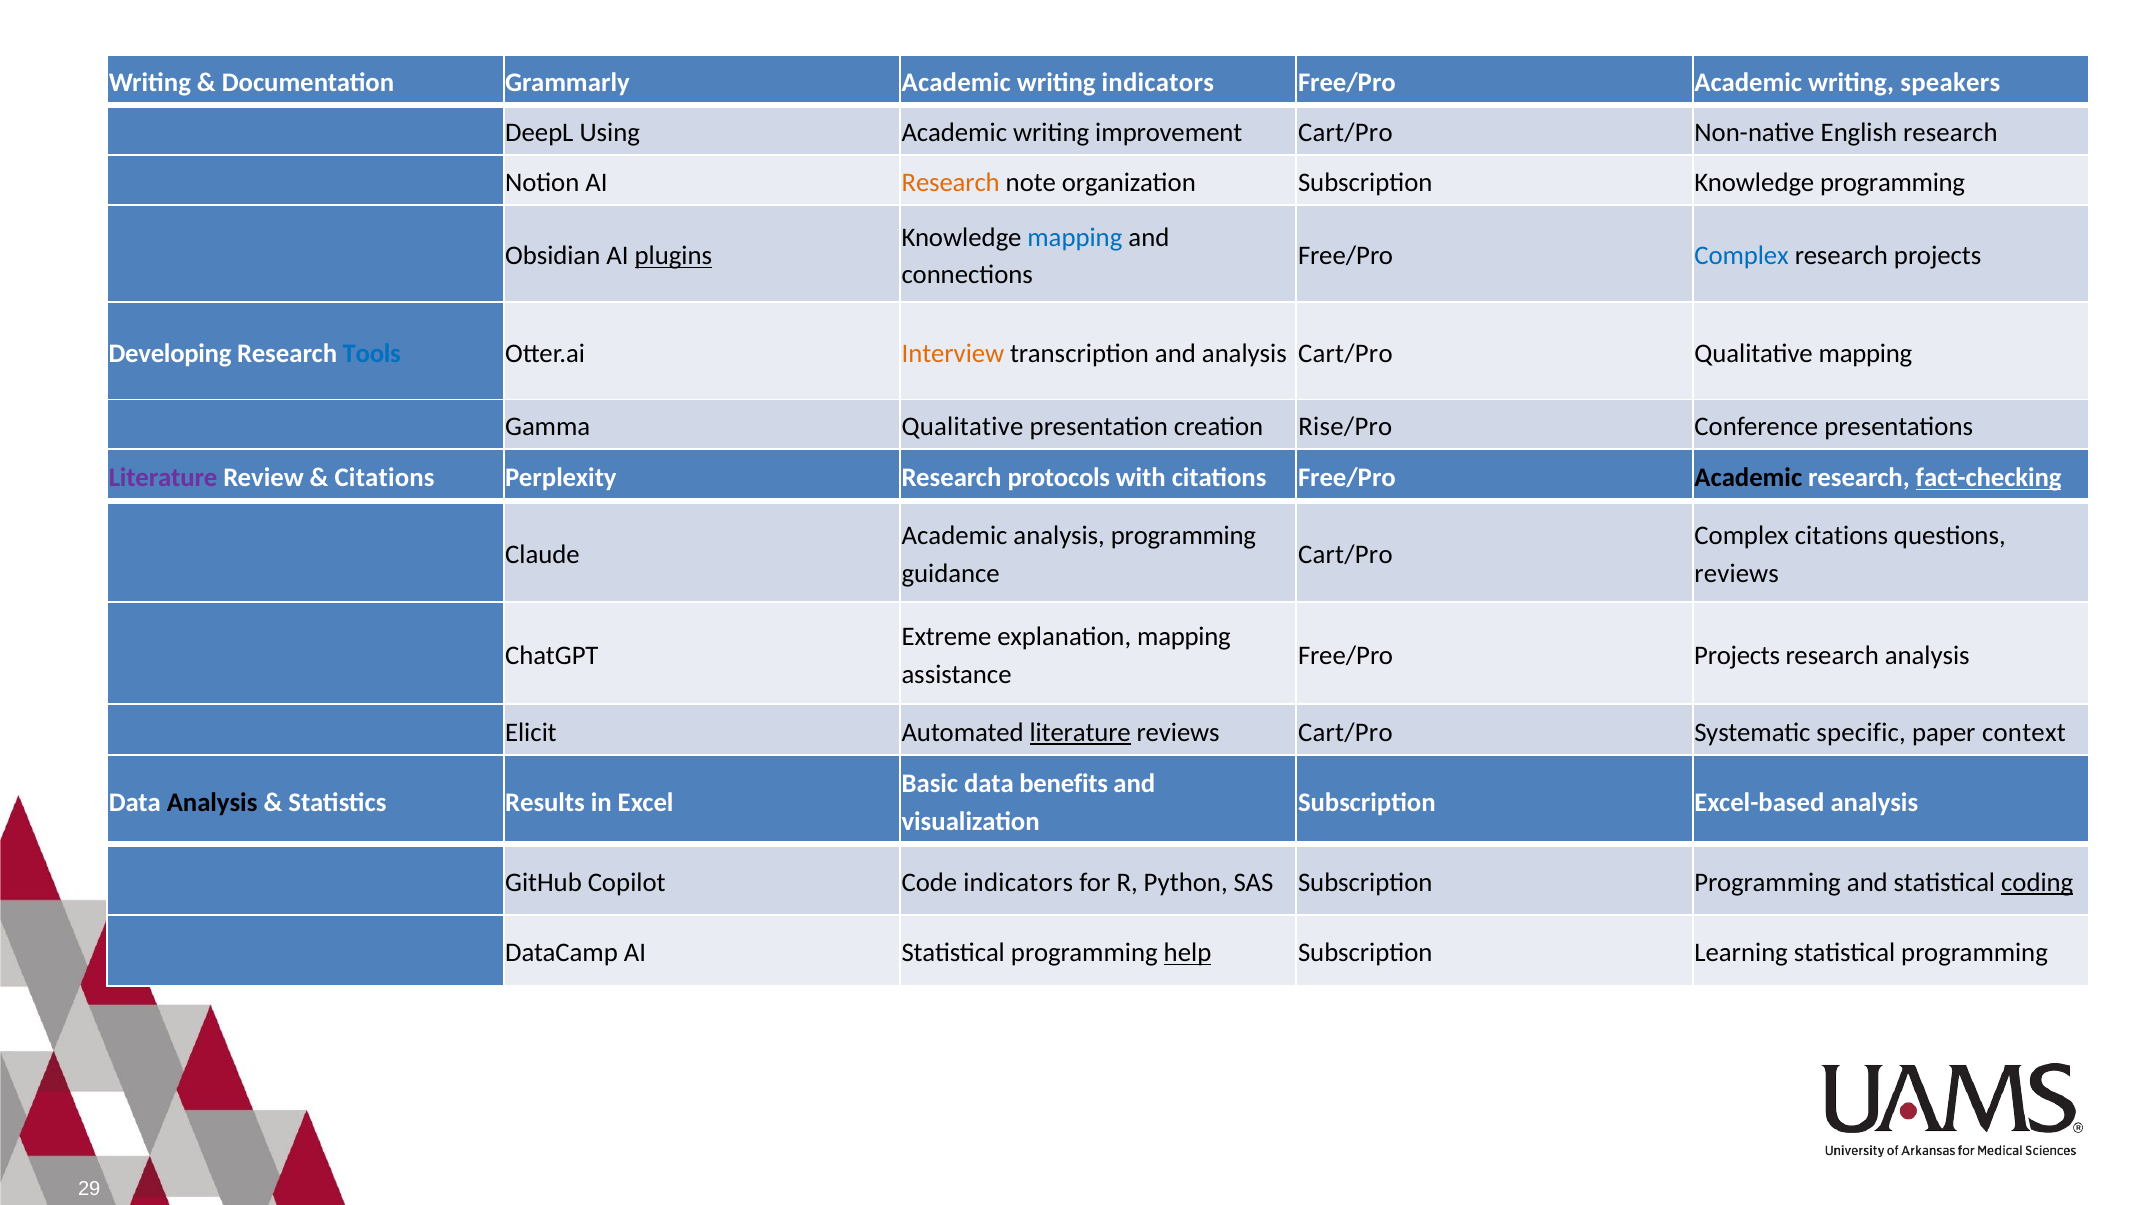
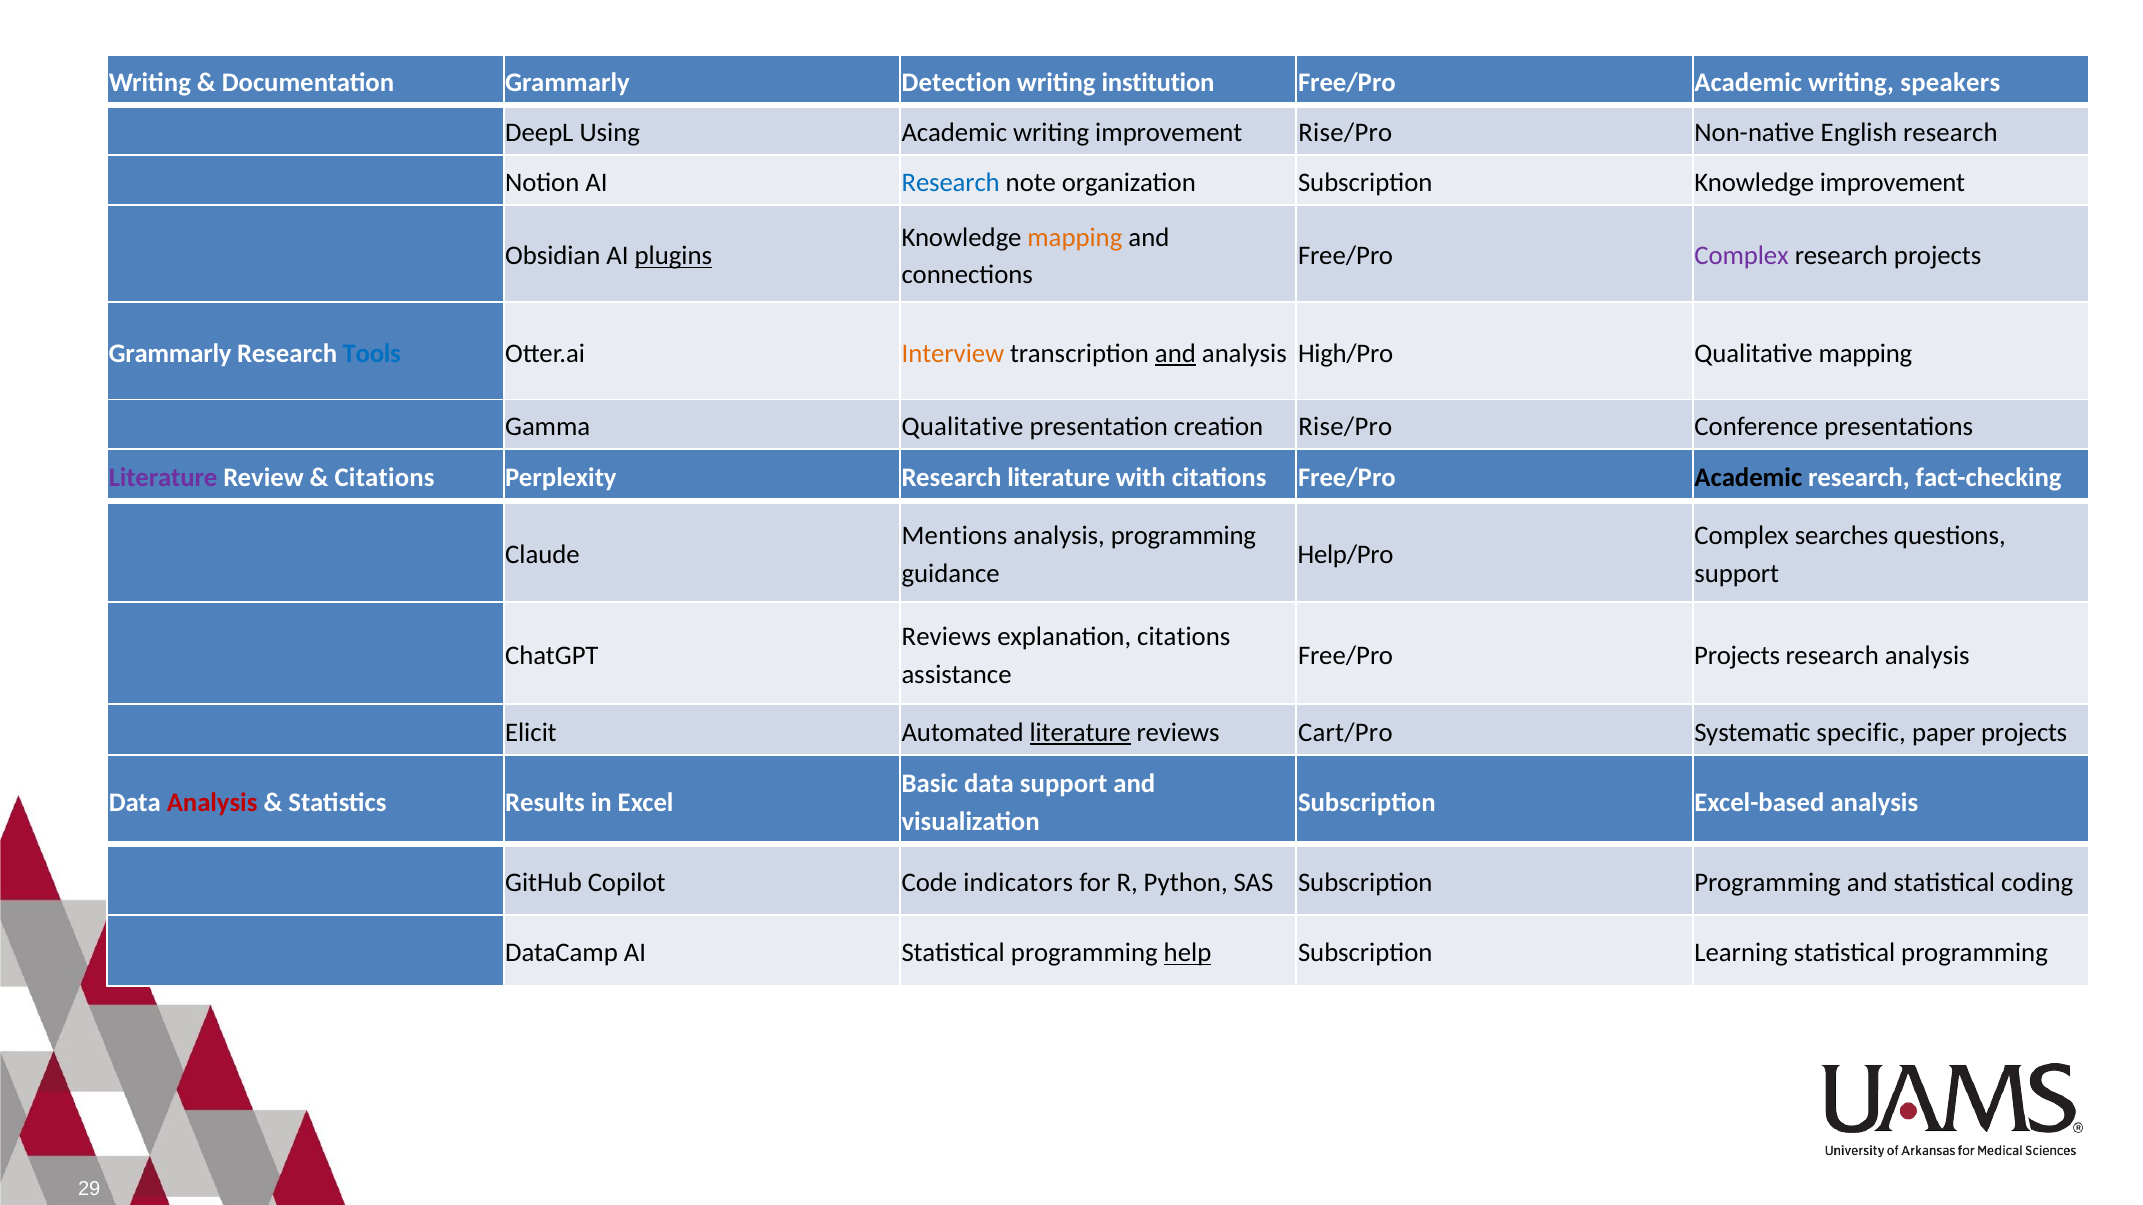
Grammarly Academic: Academic -> Detection (956, 83)
writing indicators: indicators -> institution (1158, 83)
improvement Cart/Pro: Cart/Pro -> Rise/Pro (1345, 133)
Research colour: orange -> blue (951, 182)
Knowledge programming: programming -> improvement (1893, 182)
mapping colour: blue -> orange (1075, 237)
Complex colour: blue -> purple (1742, 256)
Developing: Developing -> Grammarly (170, 354)
and underline: none -> present (1175, 354)
analysis Cart/Pro: Cart/Pro -> High/Pro (1346, 354)
Research protocols: protocols -> literature (1059, 478)
fact-checking underline: present -> none (1989, 478)
Academic: Academic -> Mentions (954, 536)
Complex citations: citations -> searches (1842, 536)
Cart/Pro: Cart/Pro -> Help/Pro (1346, 555)
reviews: reviews -> support (1737, 573)
Extreme: Extreme -> Reviews (946, 637)
explanation mapping: mapping -> citations (1184, 637)
paper context: context -> projects (2024, 732)
data benefits: benefits -> support (1064, 784)
Analysis colour: black -> red (212, 803)
coding underline: present -> none (2037, 883)
